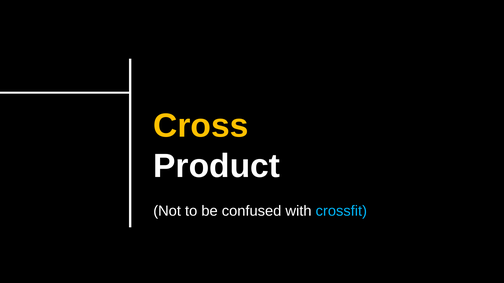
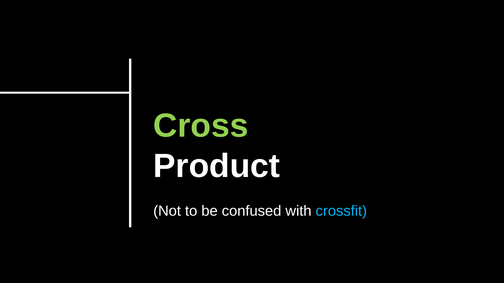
Cross colour: yellow -> light green (201, 126)
